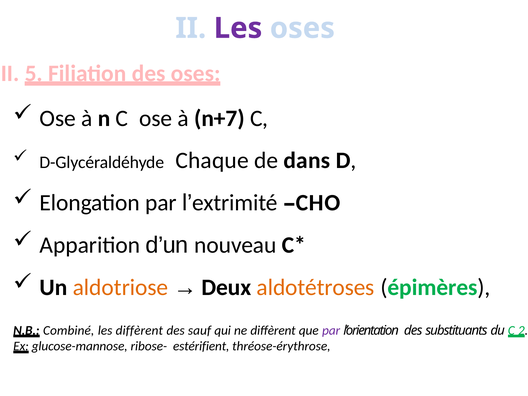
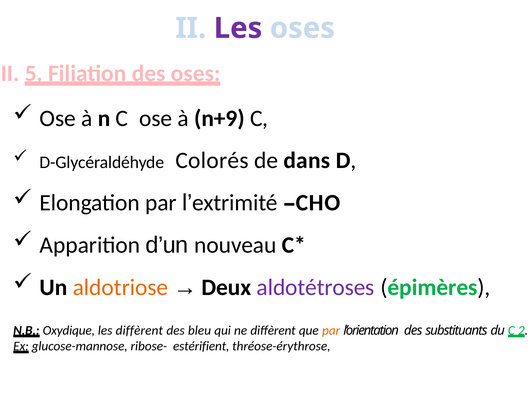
n+7: n+7 -> n+9 (219, 118)
Chaque: Chaque -> Colorés (212, 161)
aldotétroses colour: orange -> purple (316, 287)
Combiné: Combiné -> Oxydique (69, 330)
sauf: sauf -> bleu (200, 330)
par colour: purple -> orange (331, 330)
